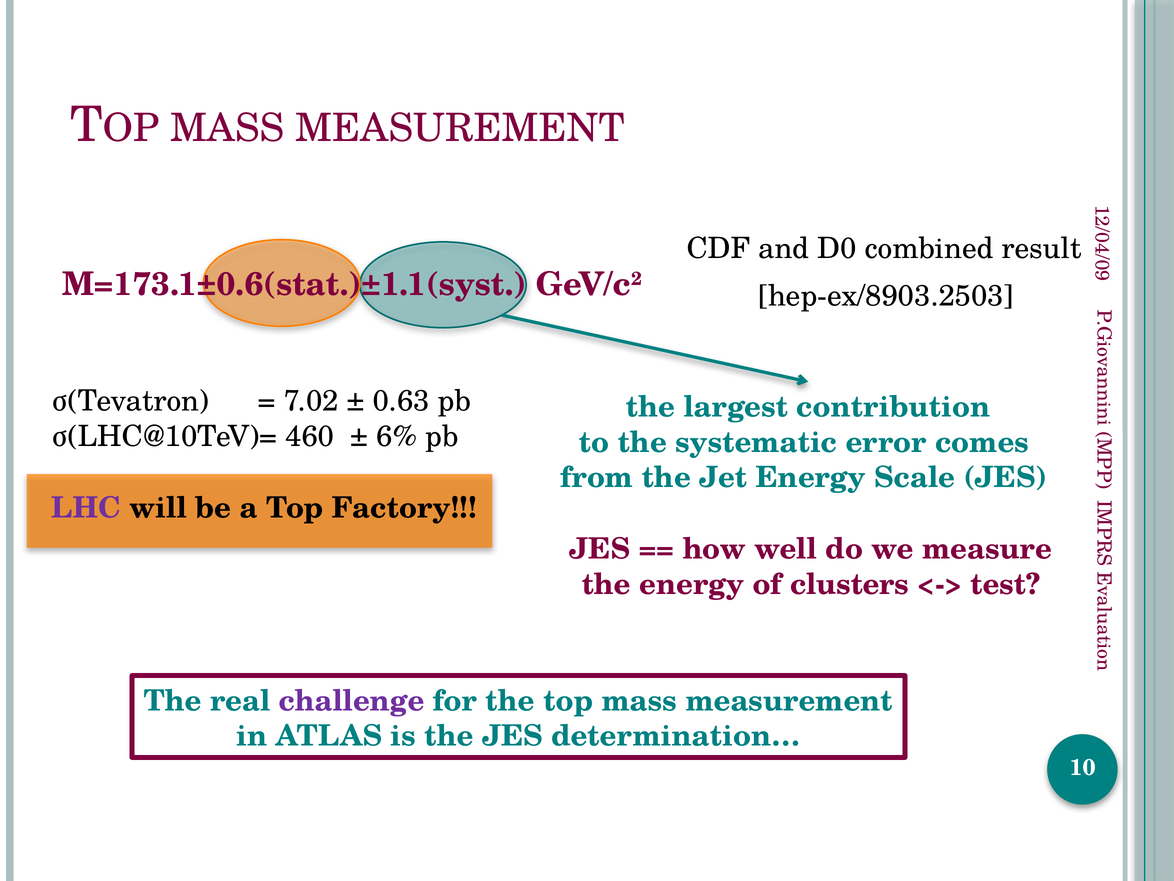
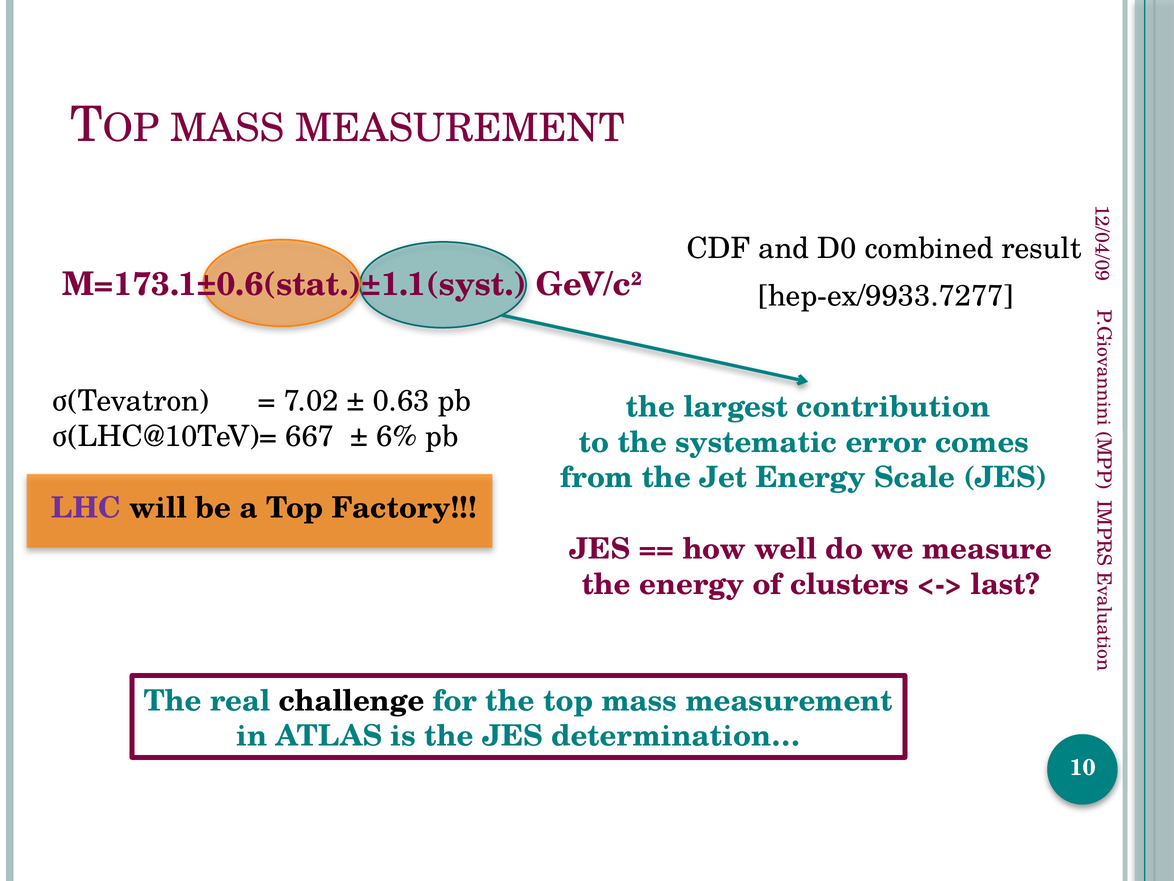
hep-ex/8903.2503: hep-ex/8903.2503 -> hep-ex/9933.7277 (886, 296)
460: 460 -> 667 (310, 436)
test: test -> last (1005, 584)
challenge colour: purple -> black (352, 700)
